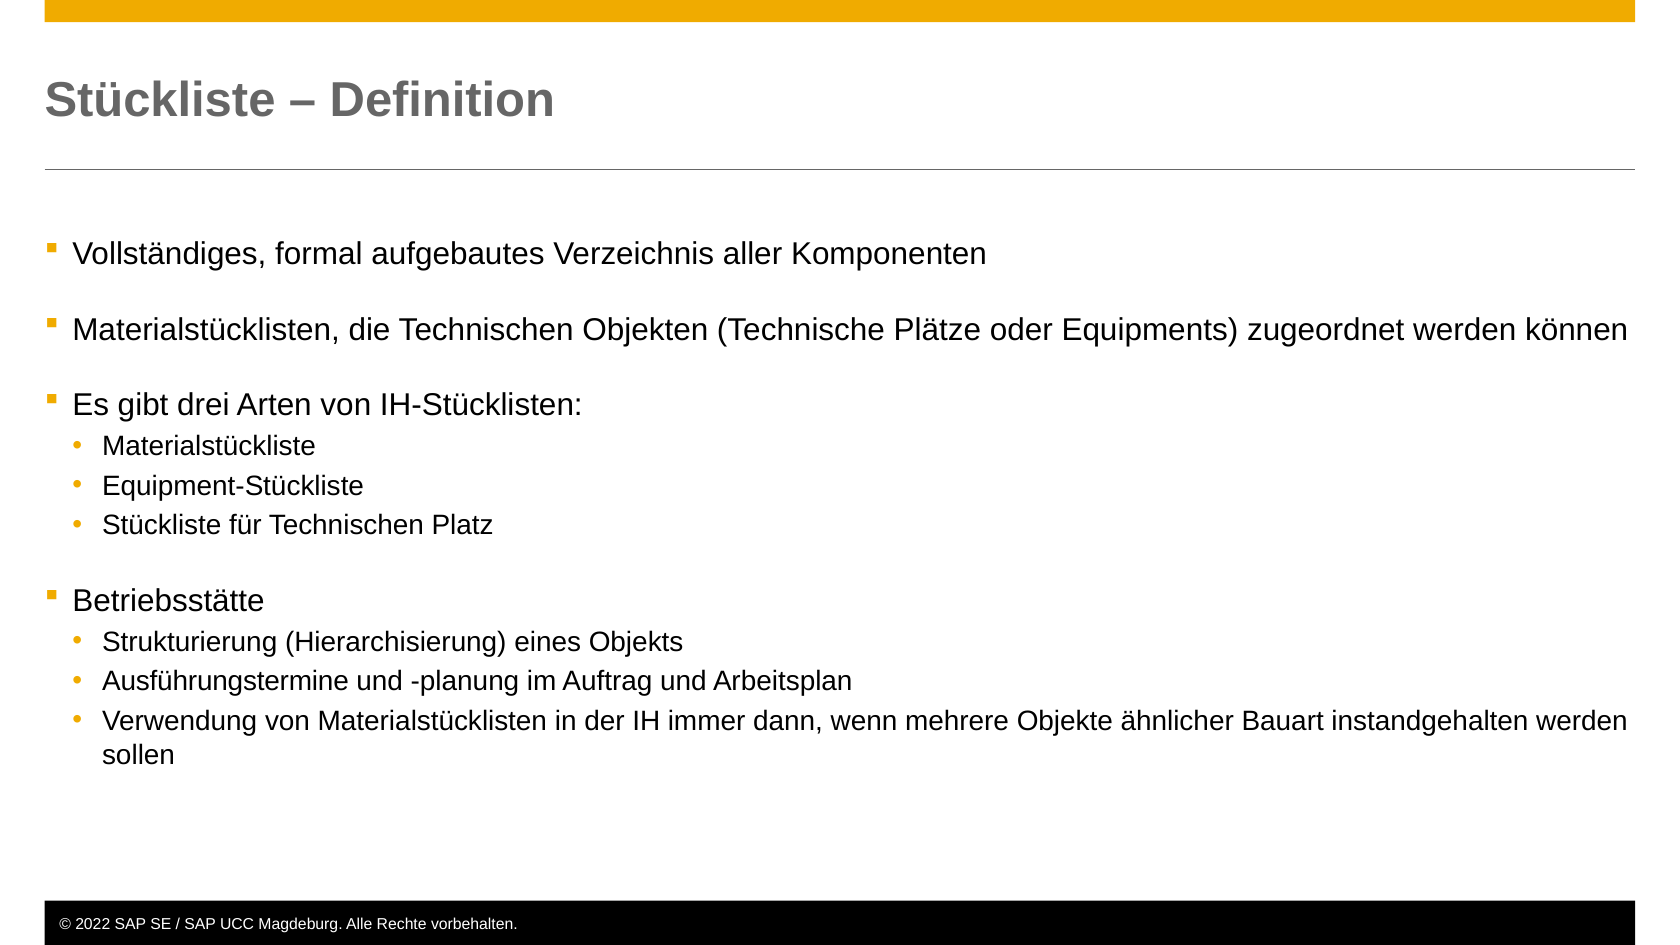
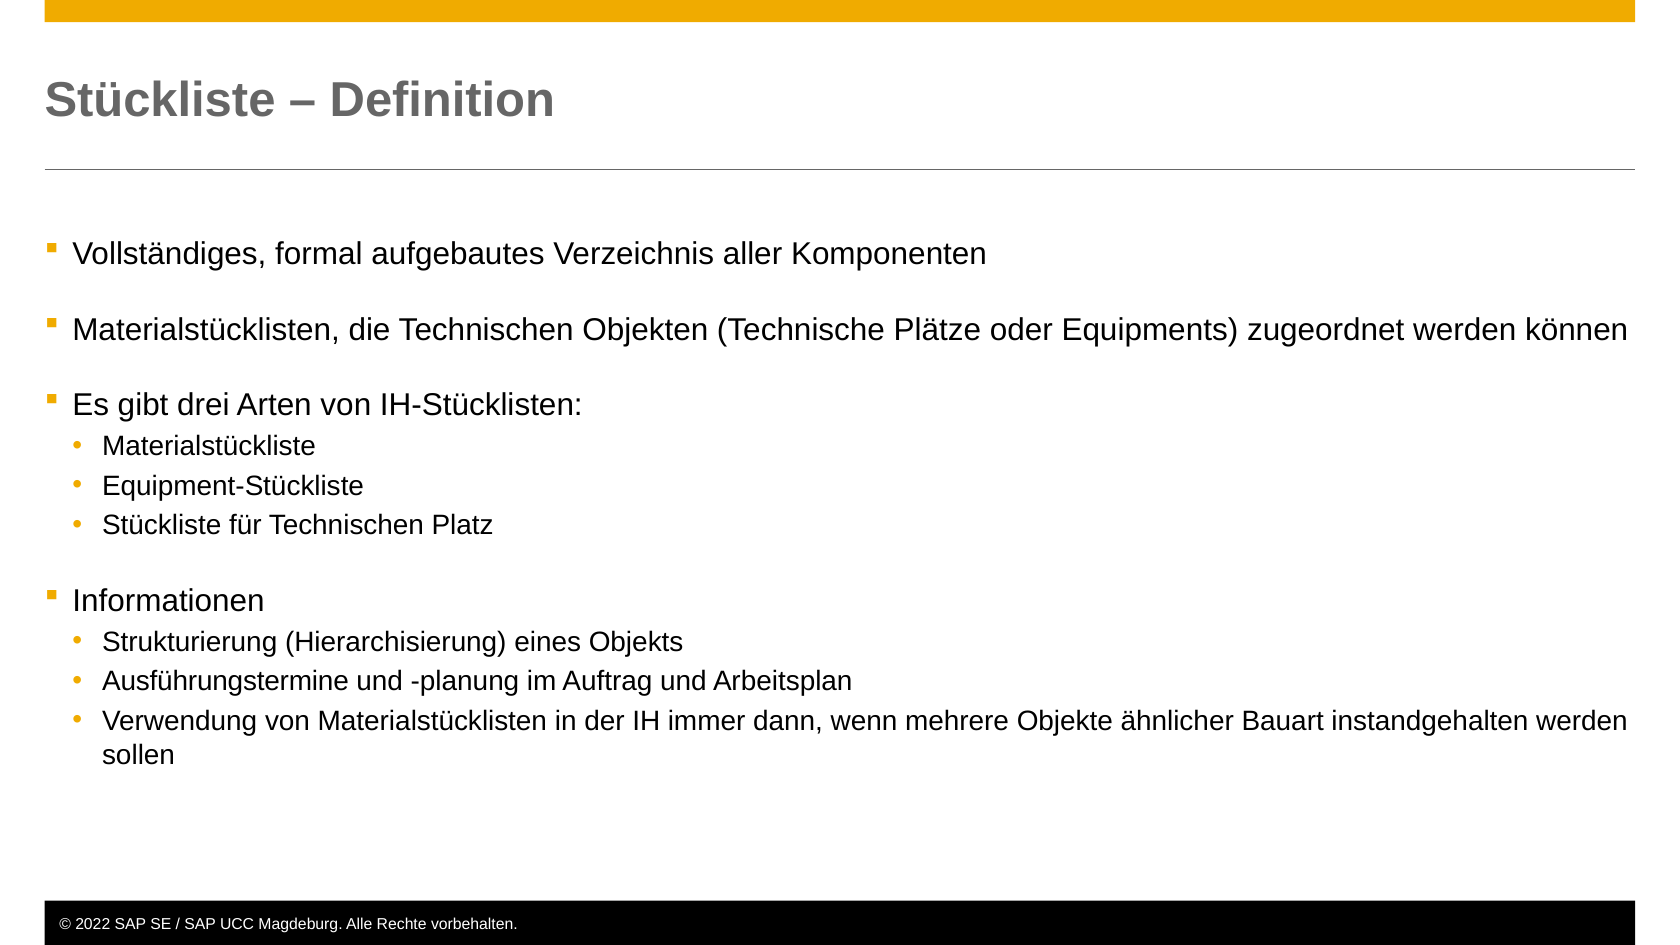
Betriebsstätte: Betriebsstätte -> Informationen (169, 601)
